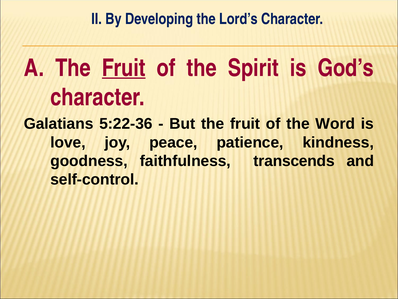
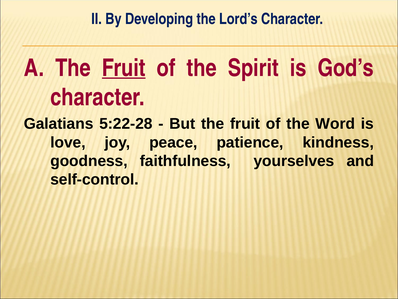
5:22-36: 5:22-36 -> 5:22-28 (126, 124)
transcends: transcends -> yourselves (294, 161)
